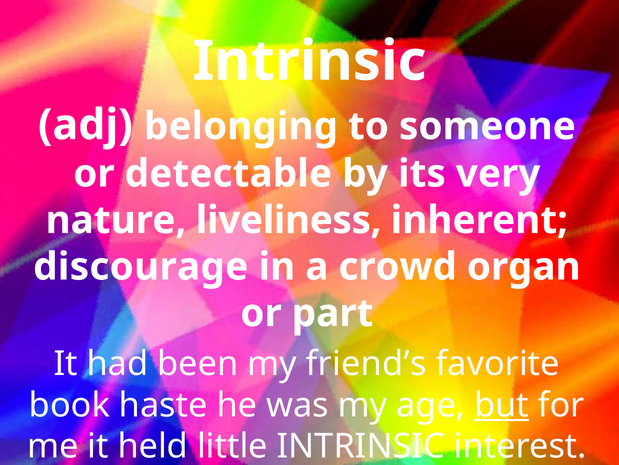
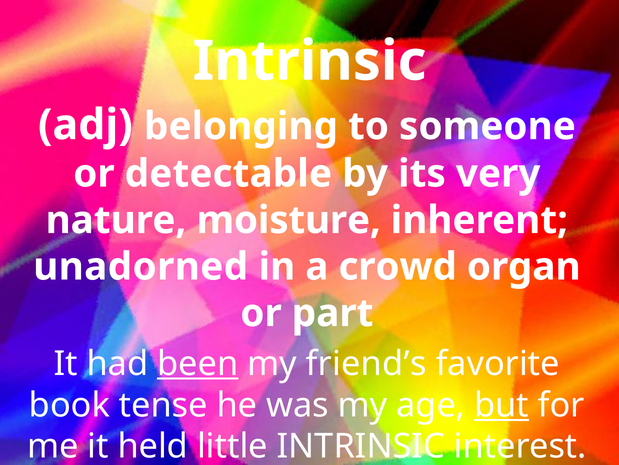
liveliness: liveliness -> moisture (289, 220)
discourage: discourage -> unadorned (141, 266)
been underline: none -> present (198, 363)
haste: haste -> tense (163, 405)
